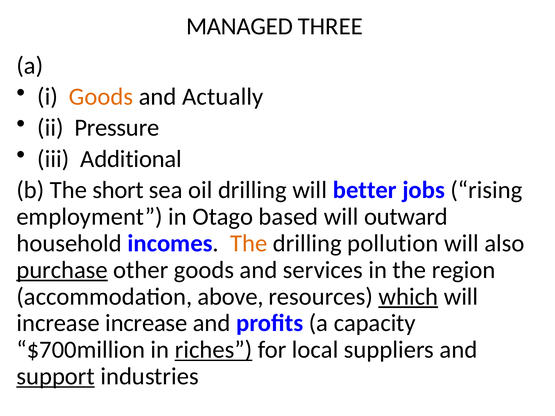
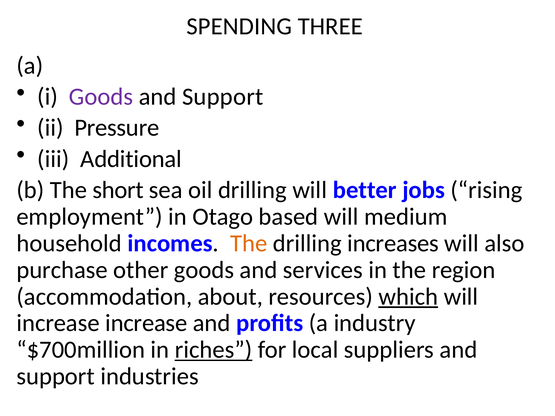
MANAGED: MANAGED -> SPENDING (239, 26)
Goods colour: orange -> purple (101, 97)
Actually: Actually -> Support (223, 97)
outward: outward -> medium (406, 217)
pollution: pollution -> increases (393, 243)
purchase underline: present -> none (62, 270)
above: above -> about (230, 297)
capacity: capacity -> industry (375, 323)
support underline: present -> none (56, 377)
